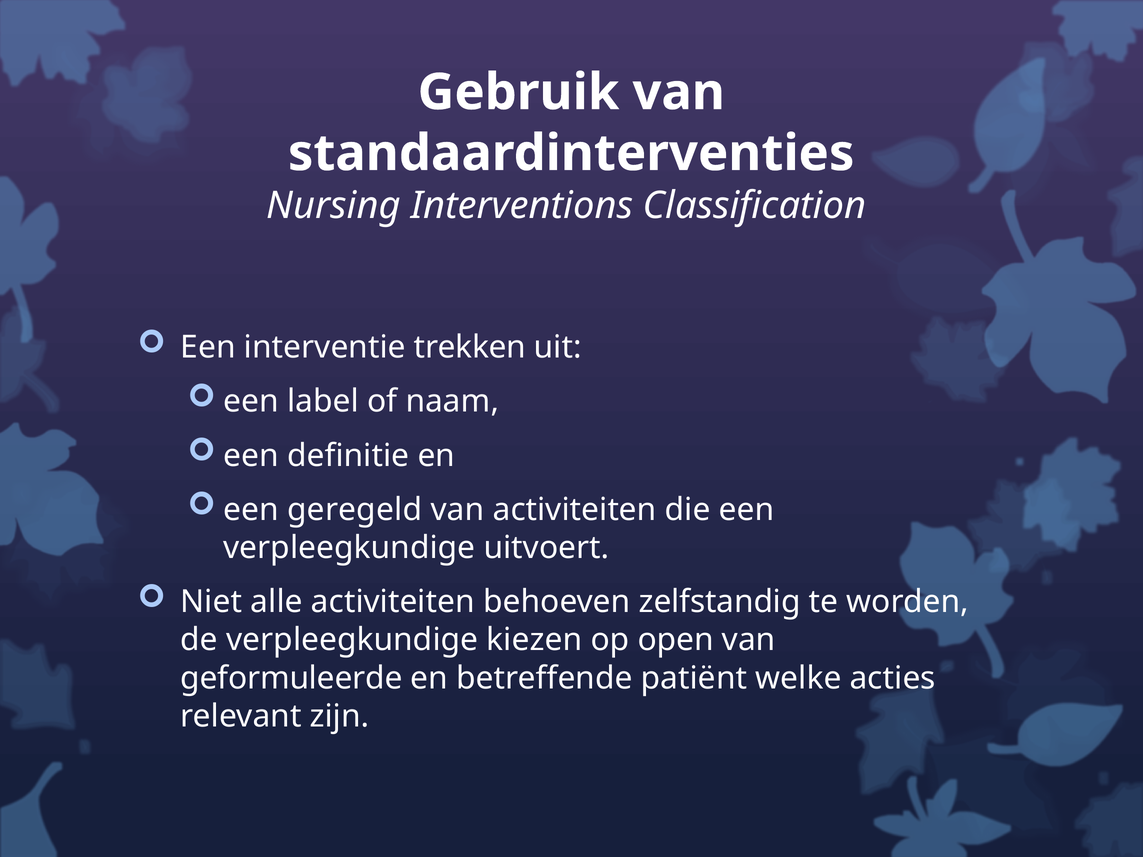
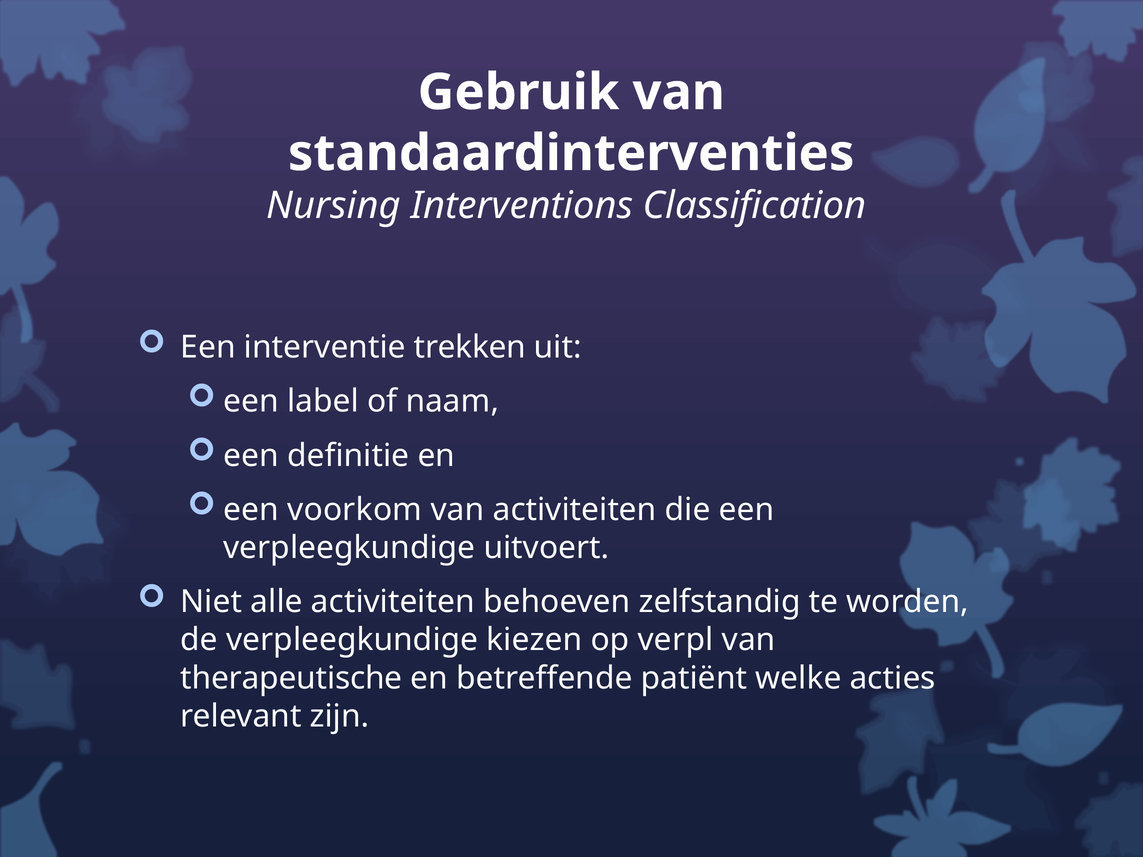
geregeld: geregeld -> voorkom (355, 510)
open: open -> verpl (676, 640)
geformuleerde: geformuleerde -> therapeutische (291, 678)
